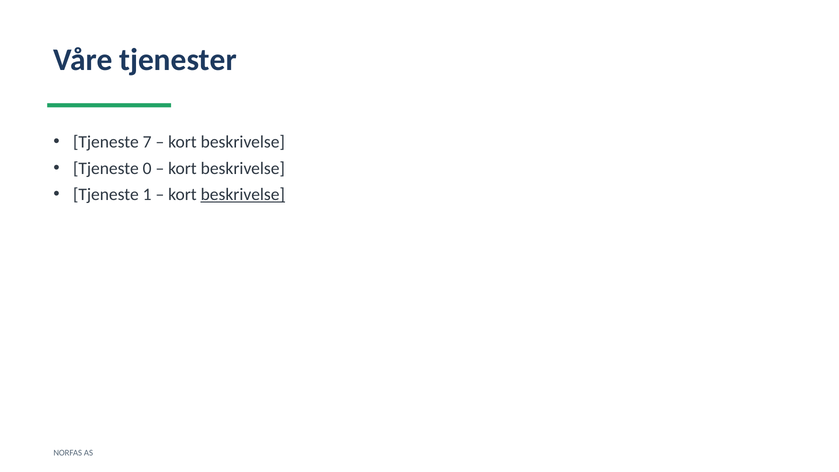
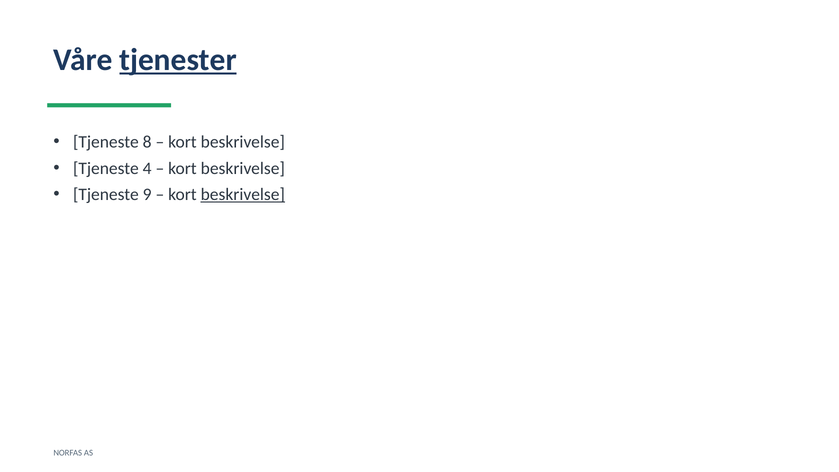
tjenester underline: none -> present (178, 60)
7: 7 -> 8 (147, 142)
0: 0 -> 4 (147, 168)
1: 1 -> 9 (147, 195)
